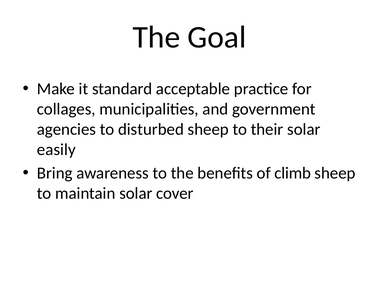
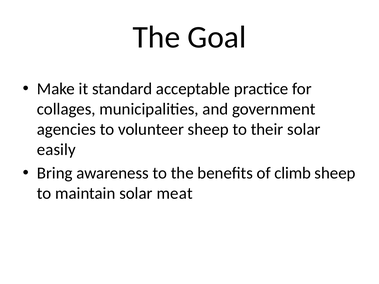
disturbed: disturbed -> volunteer (151, 129)
cover: cover -> meat (175, 194)
